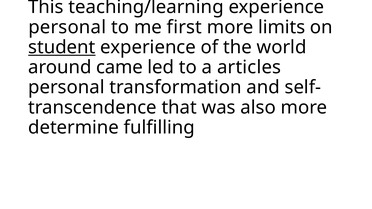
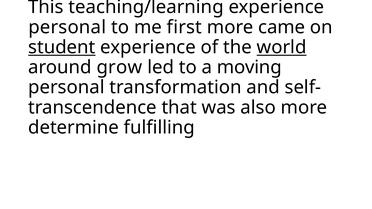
limits: limits -> came (282, 27)
world underline: none -> present (282, 47)
came: came -> grow (119, 67)
articles: articles -> moving (249, 67)
